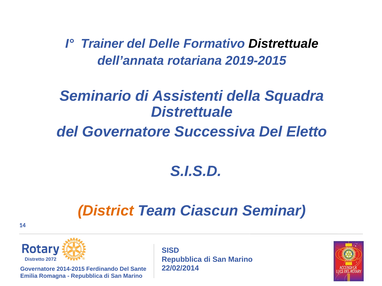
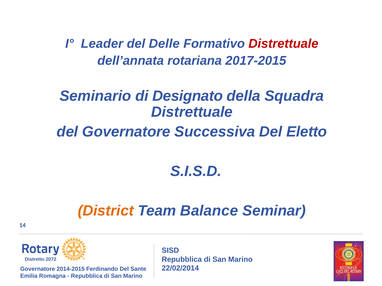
Trainer: Trainer -> Leader (102, 44)
Distrettuale colour: black -> red (283, 44)
2019-2015: 2019-2015 -> 2017-2015 (256, 61)
Assistenti: Assistenti -> Designato (188, 96)
Ciascun: Ciascun -> Balance (209, 211)
